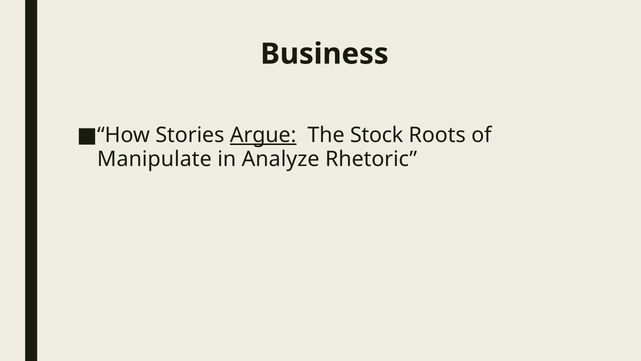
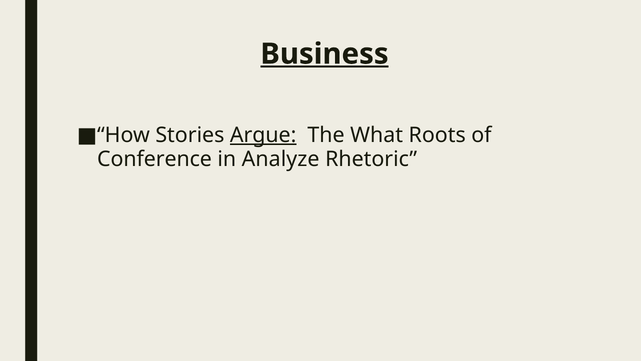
Business underline: none -> present (324, 54)
Stock: Stock -> What (377, 135)
Manipulate: Manipulate -> Conference (155, 159)
